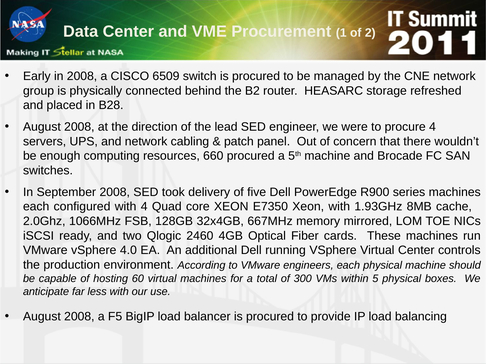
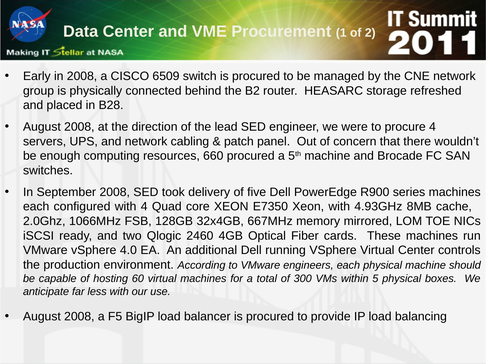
1.93GHz: 1.93GHz -> 4.93GHz (378, 207)
